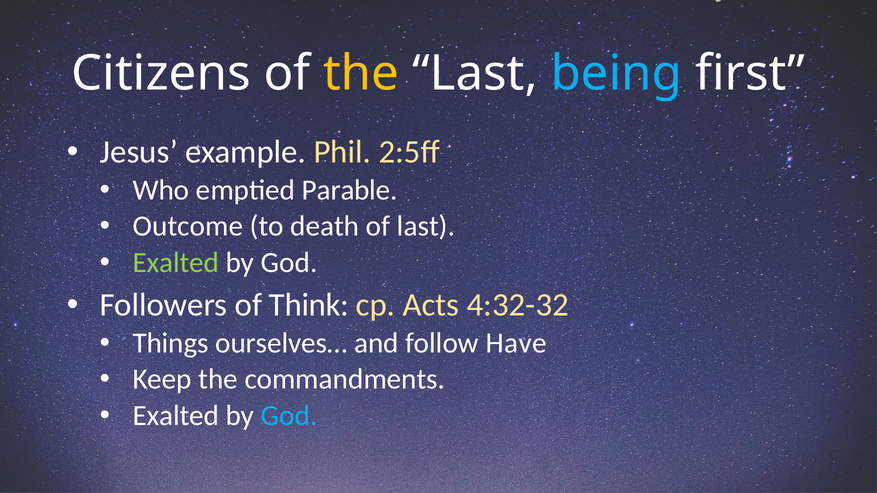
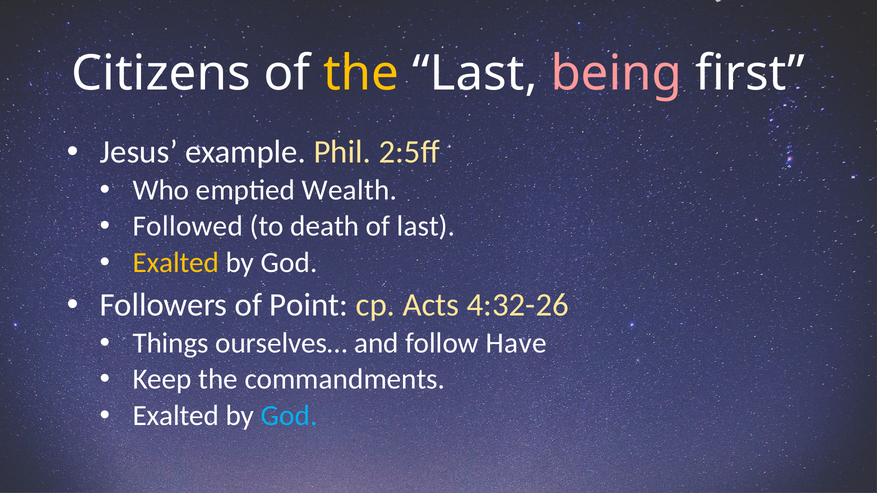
being colour: light blue -> pink (616, 74)
Parable: Parable -> Wealth (350, 190)
Outcome: Outcome -> Followed (188, 226)
Exalted colour: light green -> yellow (176, 263)
Think: Think -> Point (309, 305)
4:32-32: 4:32-32 -> 4:32-26 (518, 305)
